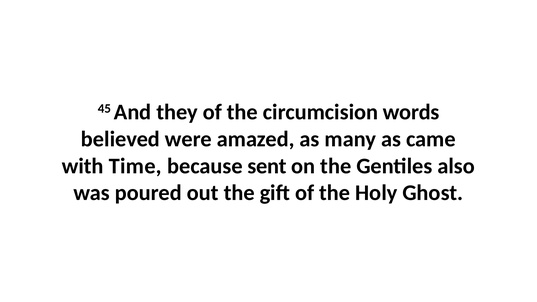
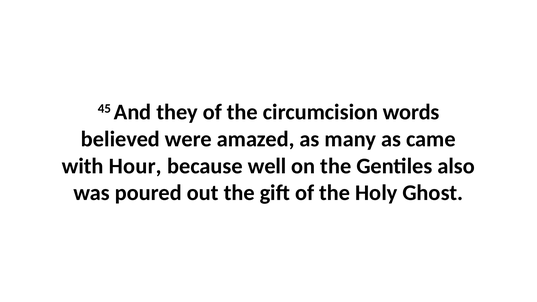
Time: Time -> Hour (135, 166)
sent: sent -> well (267, 166)
